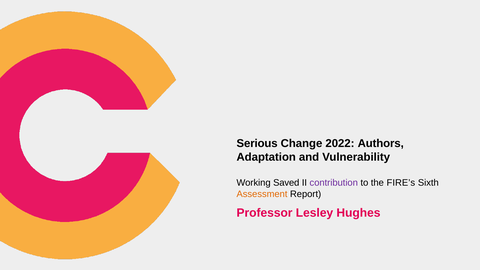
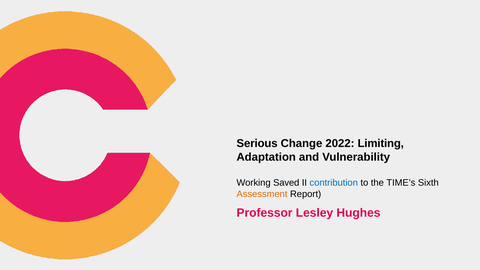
Authors: Authors -> Limiting (381, 143)
contribution colour: purple -> blue (334, 183)
FIRE’s: FIRE’s -> TIME’s (401, 183)
